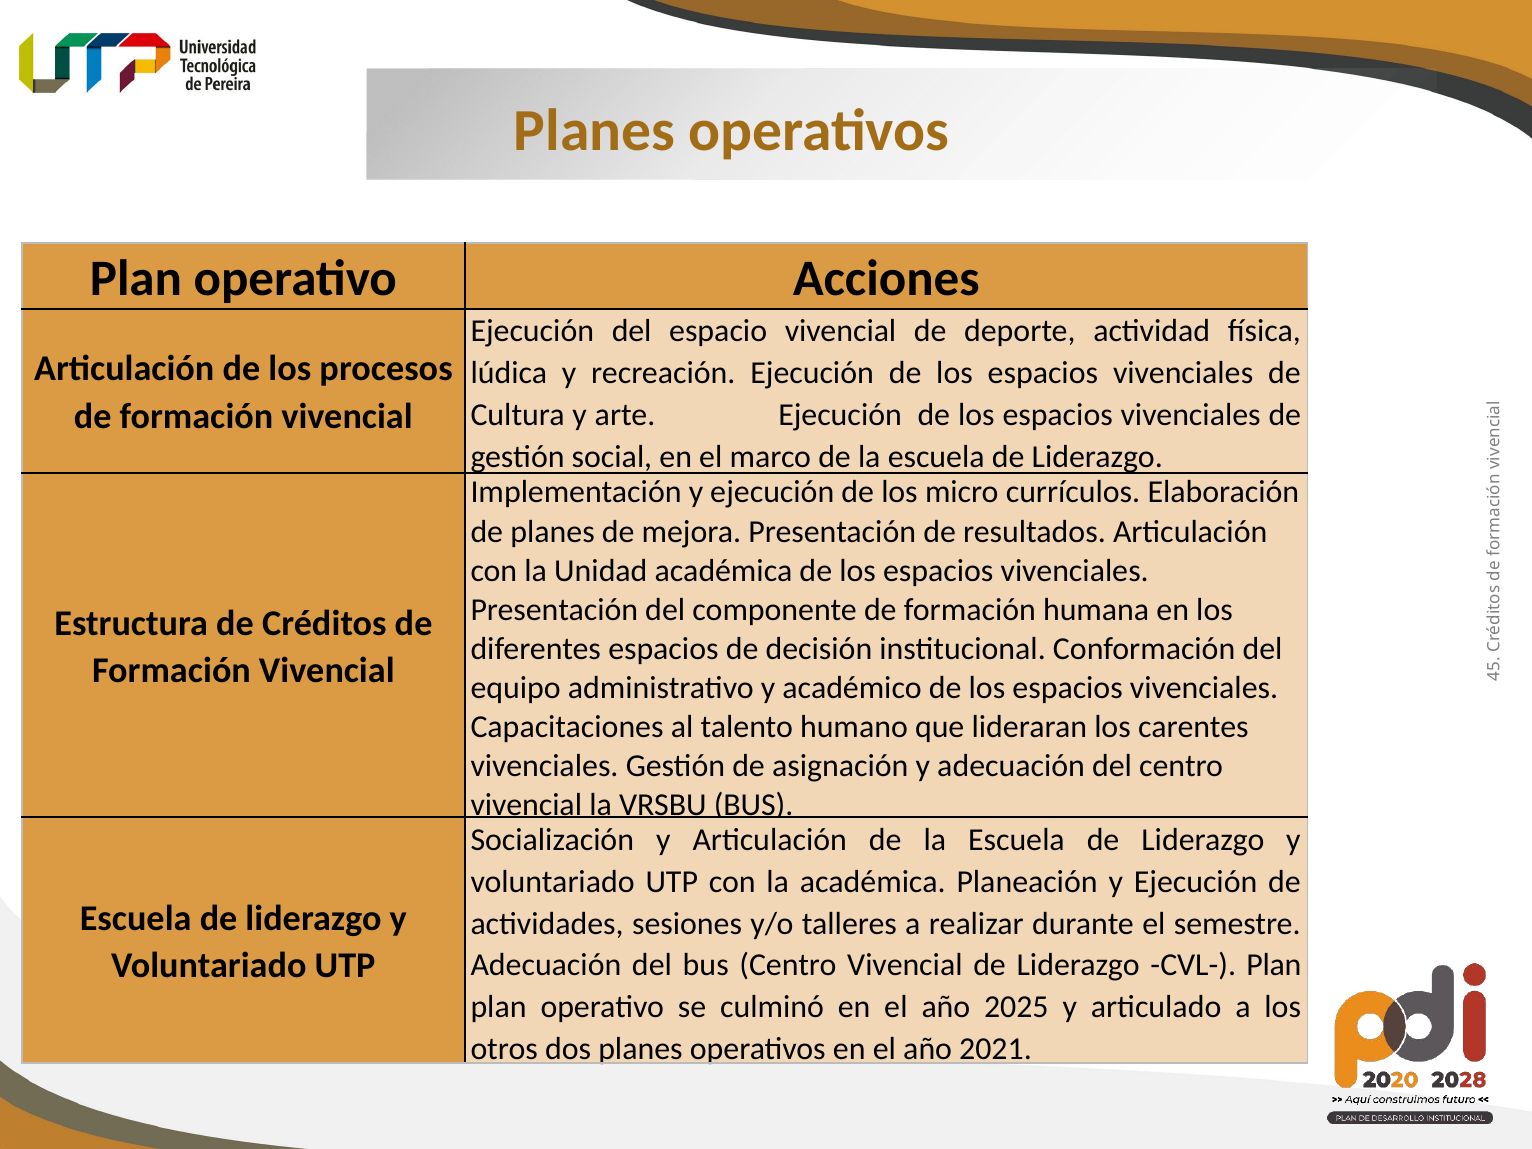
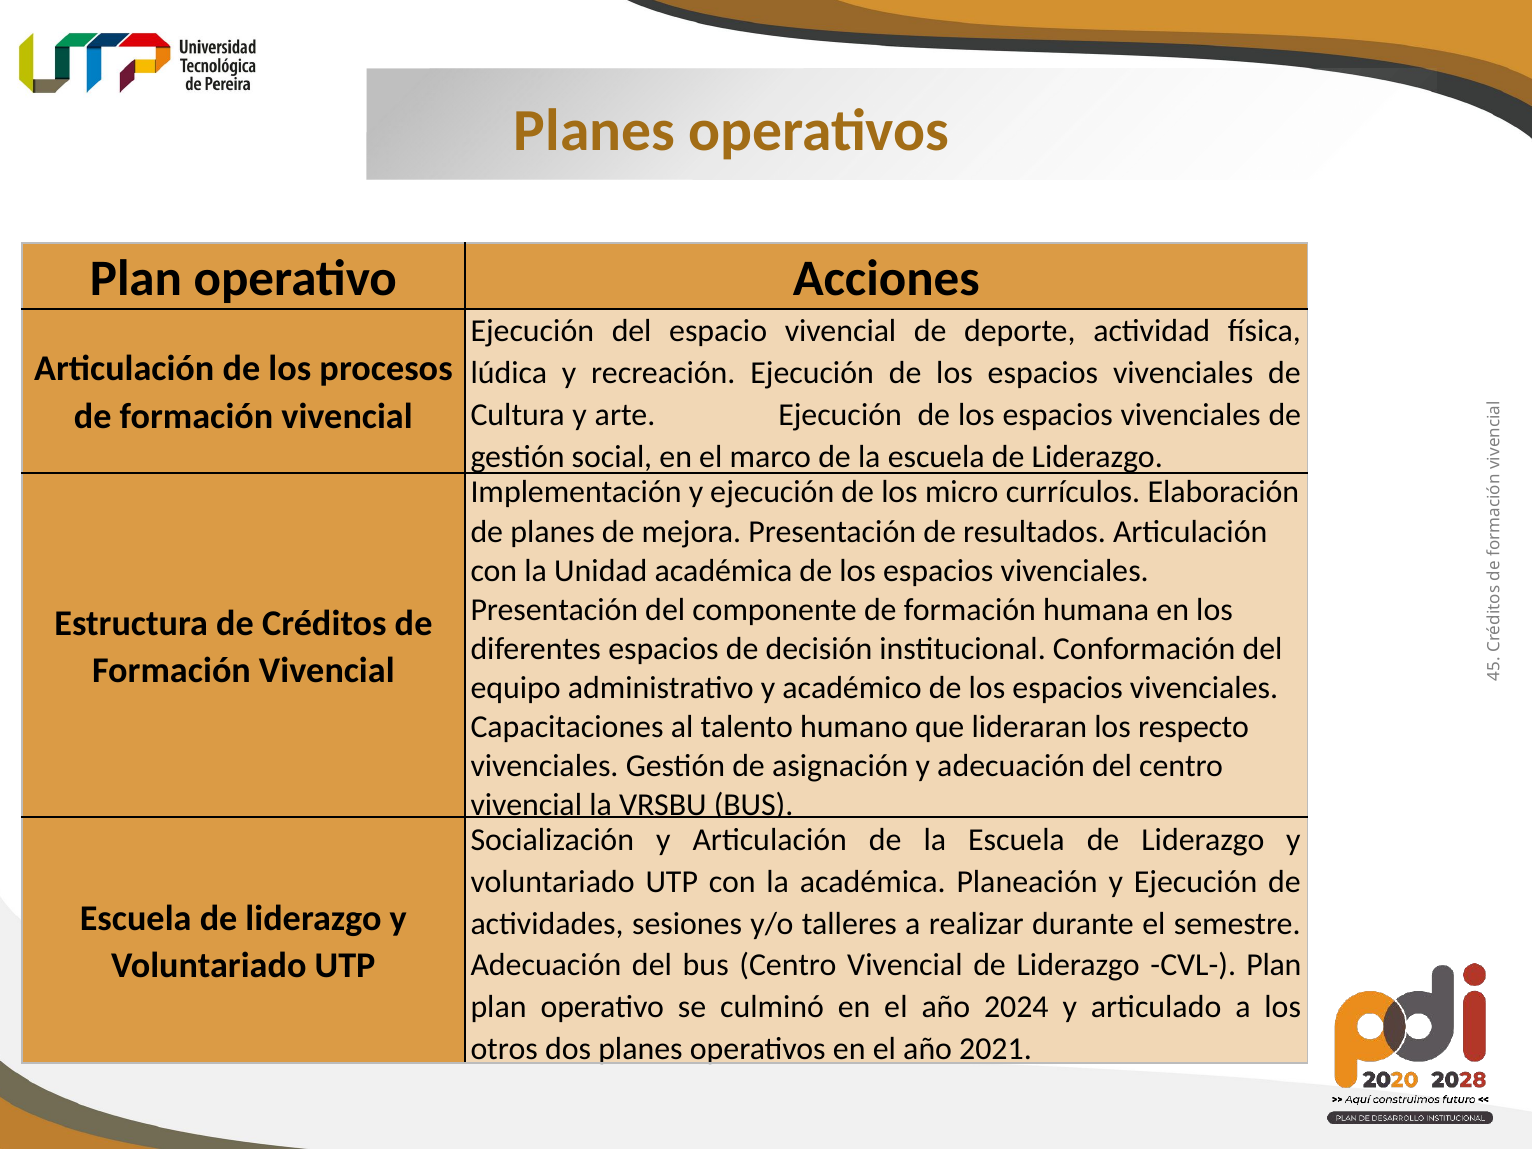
carentes: carentes -> respecto (1193, 727)
2025: 2025 -> 2024 (1016, 1007)
